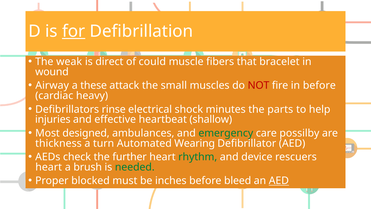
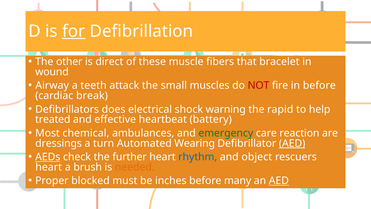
weak: weak -> other (69, 62)
could: could -> these (152, 62)
these: these -> teeth (94, 85)
heavy: heavy -> break (92, 96)
rinse: rinse -> does (114, 109)
minutes: minutes -> warning (226, 109)
parts: parts -> rapid (280, 109)
injuries: injuries -> treated (53, 119)
shallow: shallow -> battery (211, 119)
designed: designed -> chemical (86, 133)
possilby: possilby -> reaction (299, 133)
thickness: thickness -> dressings (59, 143)
AED underline: none -> present (292, 143)
AEDs underline: none -> present (48, 157)
rhythm colour: green -> blue (198, 157)
device: device -> object (257, 157)
needed colour: green -> orange (135, 167)
bleed: bleed -> many (238, 181)
